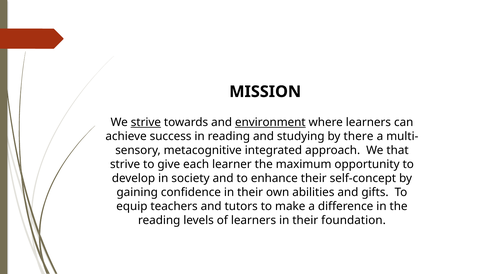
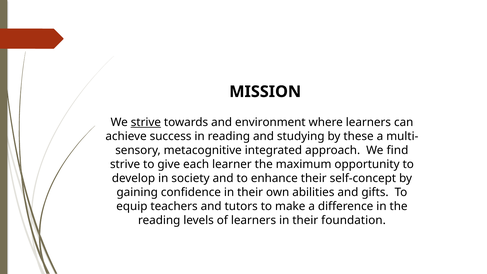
environment underline: present -> none (270, 122)
there: there -> these (359, 136)
that: that -> find (397, 150)
